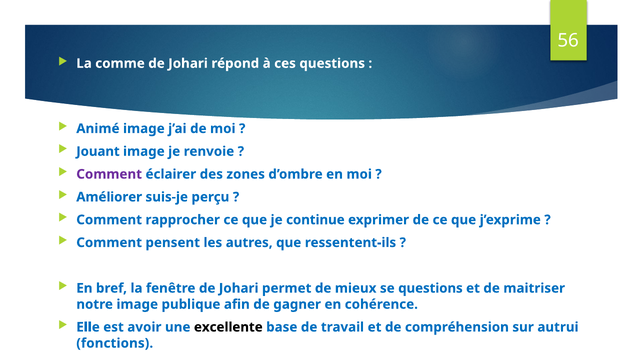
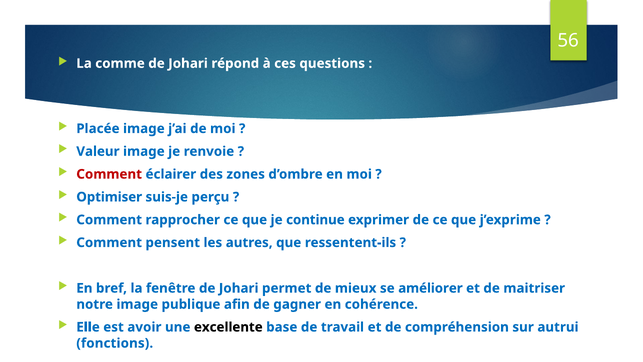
Animé: Animé -> Placée (98, 128)
Jouant: Jouant -> Valeur (98, 151)
Comment colour: purple -> red (109, 174)
Améliorer: Améliorer -> Optimiser (109, 197)
se questions: questions -> améliorer (430, 288)
